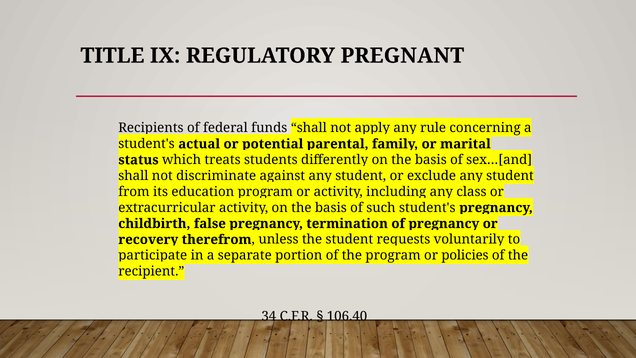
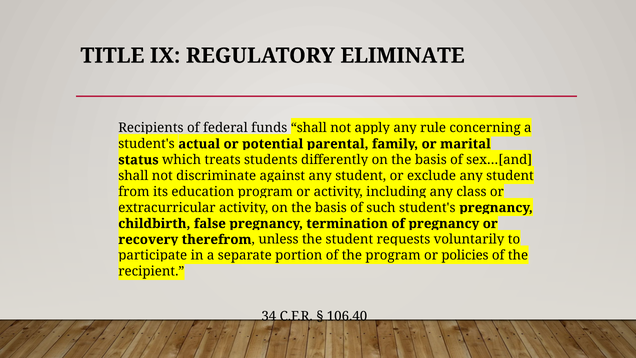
PREGNANT: PREGNANT -> ELIMINATE (403, 56)
